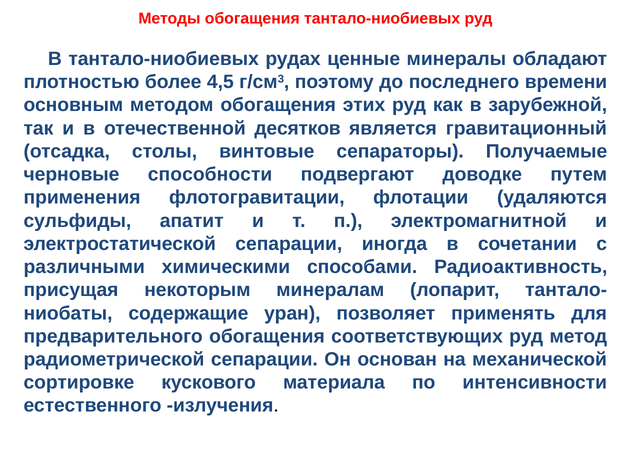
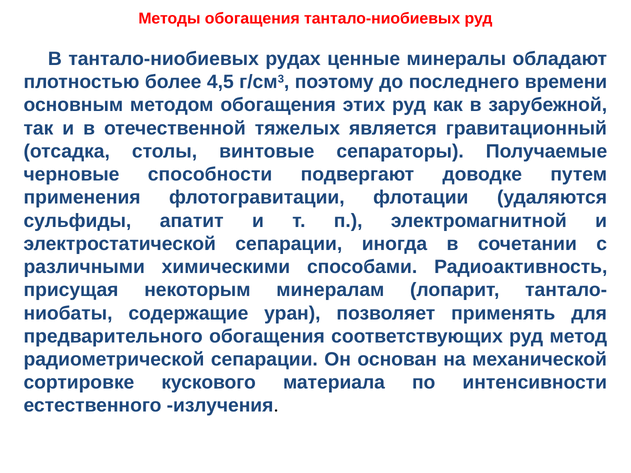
десятков: десятков -> тяжелых (297, 128)
